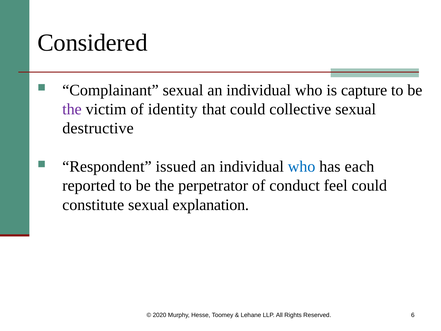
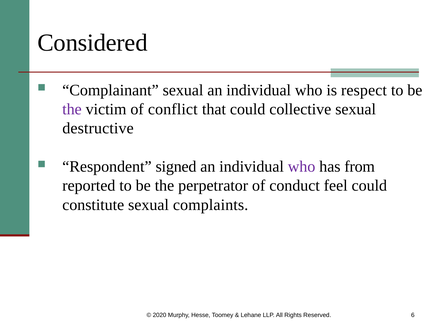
capture: capture -> respect (364, 90)
identity: identity -> conflict (173, 109)
issued: issued -> signed (176, 166)
who colour: blue -> purple (302, 166)
each: each -> from (360, 166)
explanation: explanation -> complaints (211, 205)
